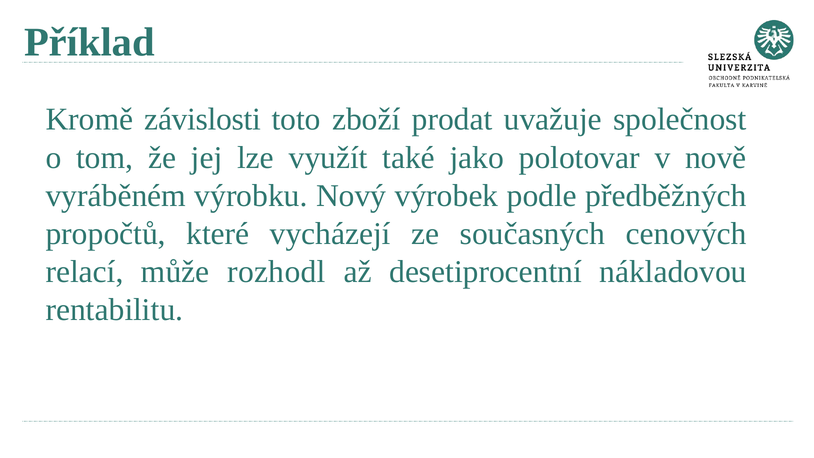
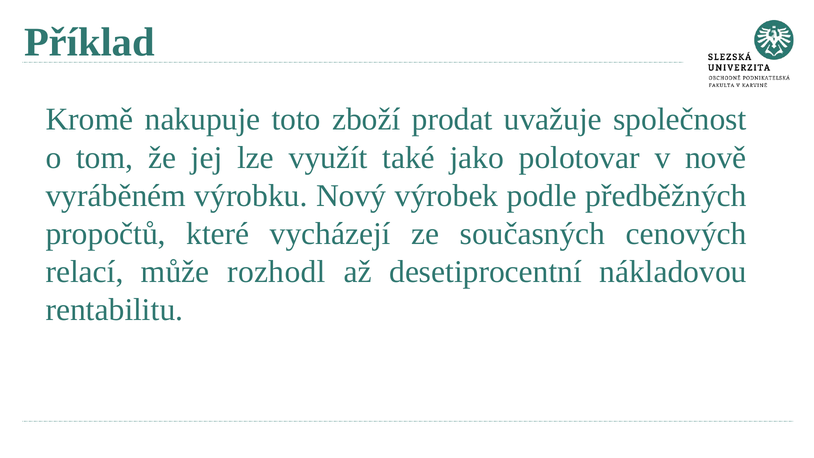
závislosti: závislosti -> nakupuje (203, 120)
